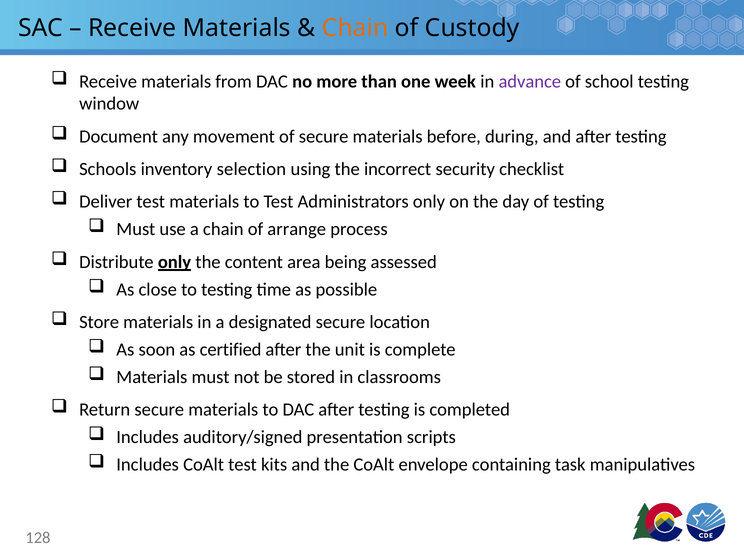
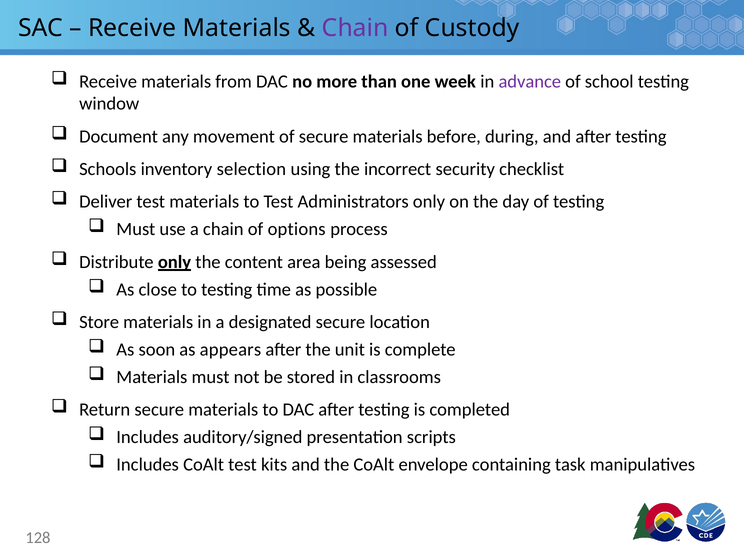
Chain colour: orange -> purple (355, 28)
arrange: arrange -> options (297, 229)
certified: certified -> appears (230, 350)
